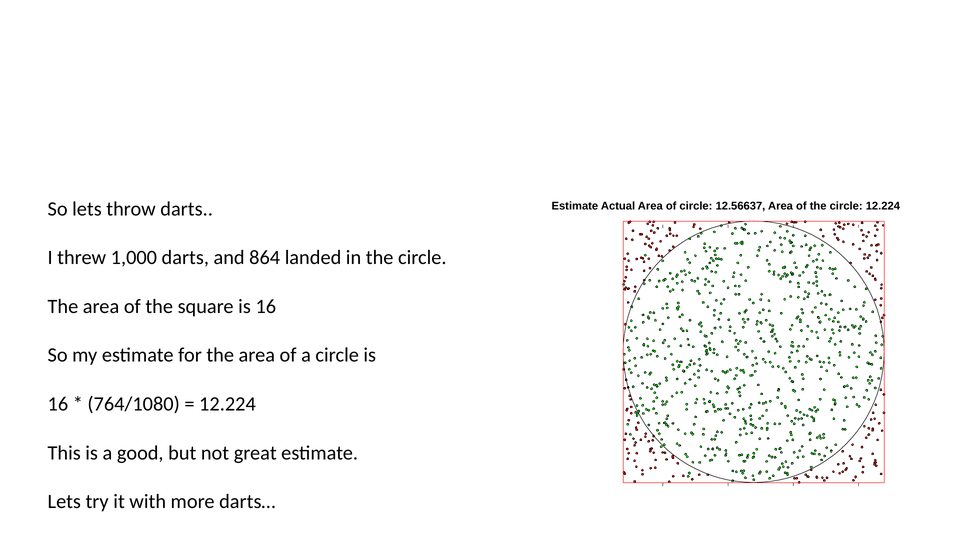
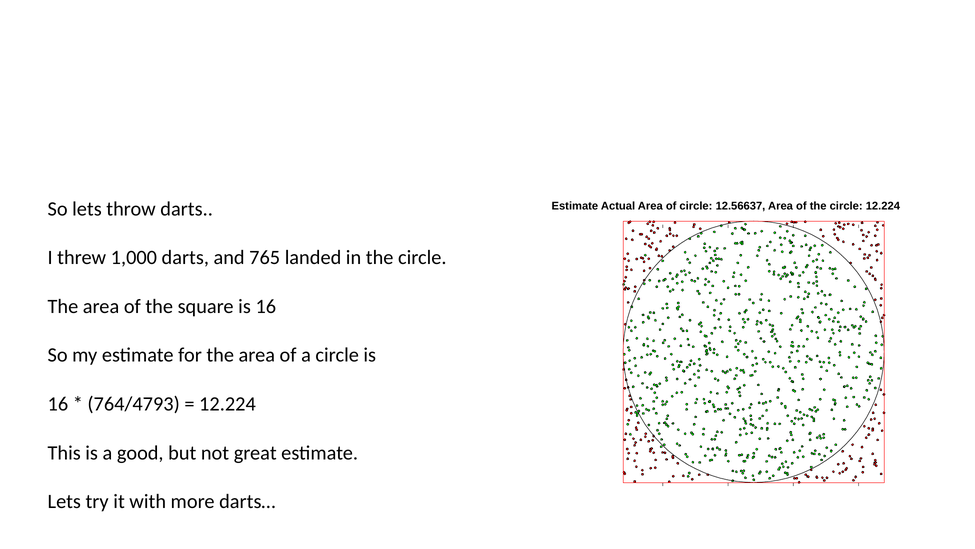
864: 864 -> 765 (265, 257)
764/1080: 764/1080 -> 764/4793 (134, 404)
